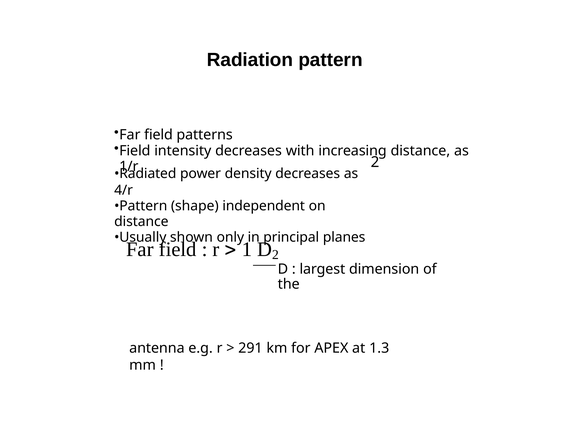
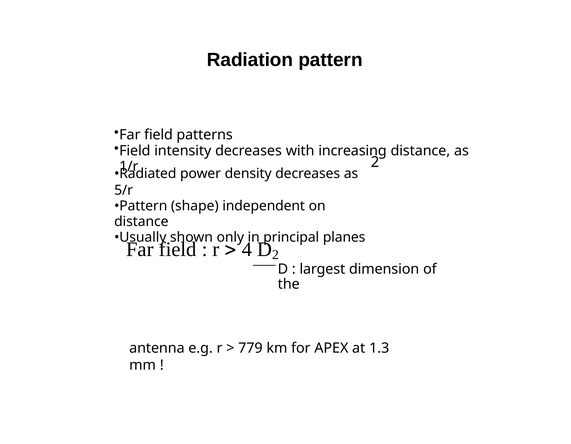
4/r: 4/r -> 5/r (124, 190)
1: 1 -> 4 (247, 250)
291: 291 -> 779 (250, 348)
